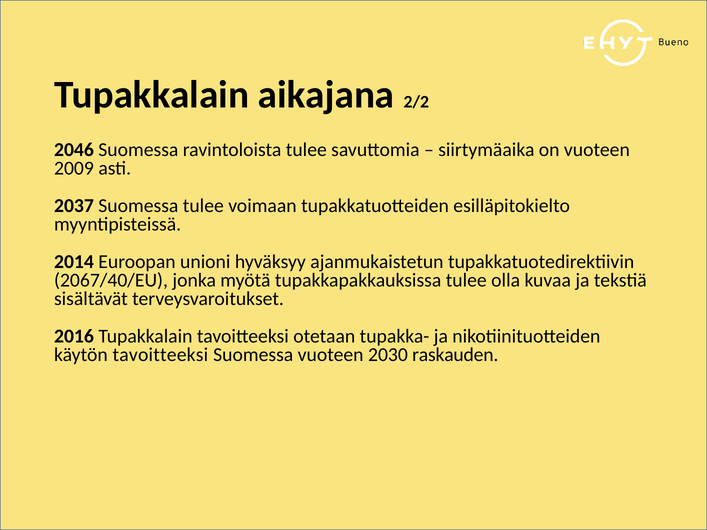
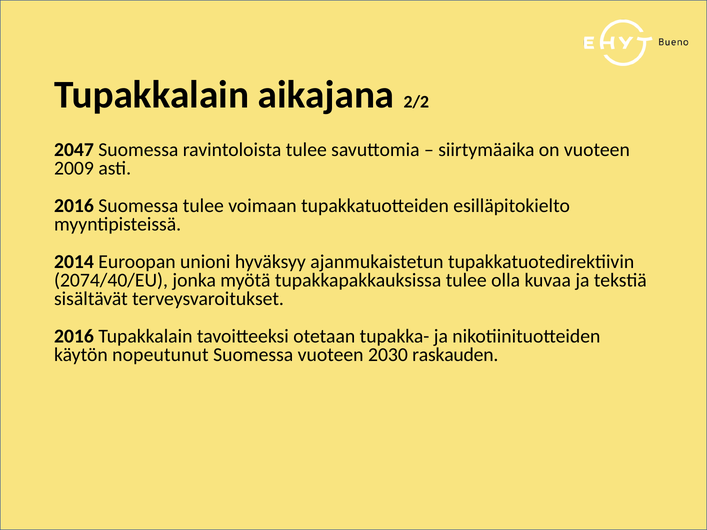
2046: 2046 -> 2047 (74, 150)
2037: 2037 -> 2016 (74, 206)
2067/40/EU: 2067/40/EU -> 2074/40/EU (111, 280)
käytön tavoitteeksi: tavoitteeksi -> nopeutunut (160, 355)
